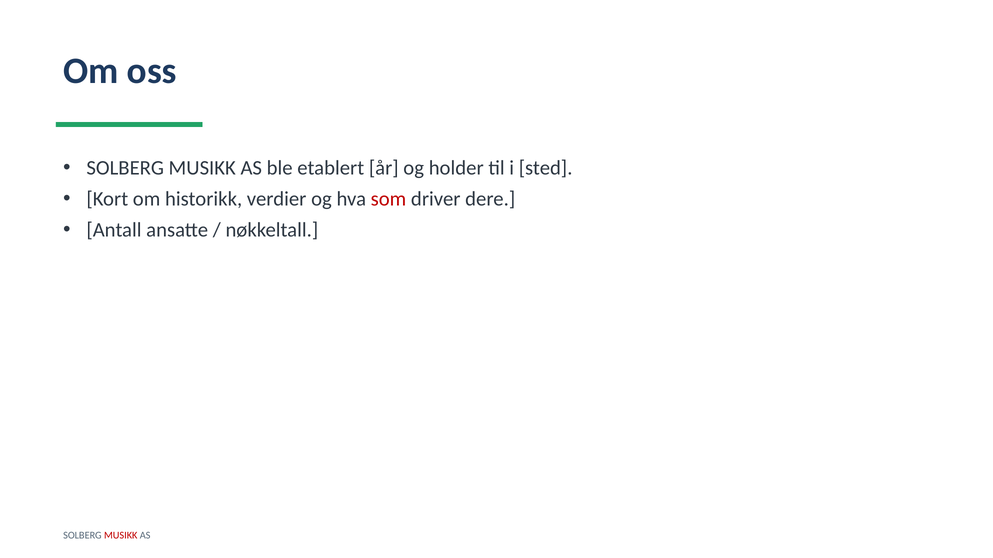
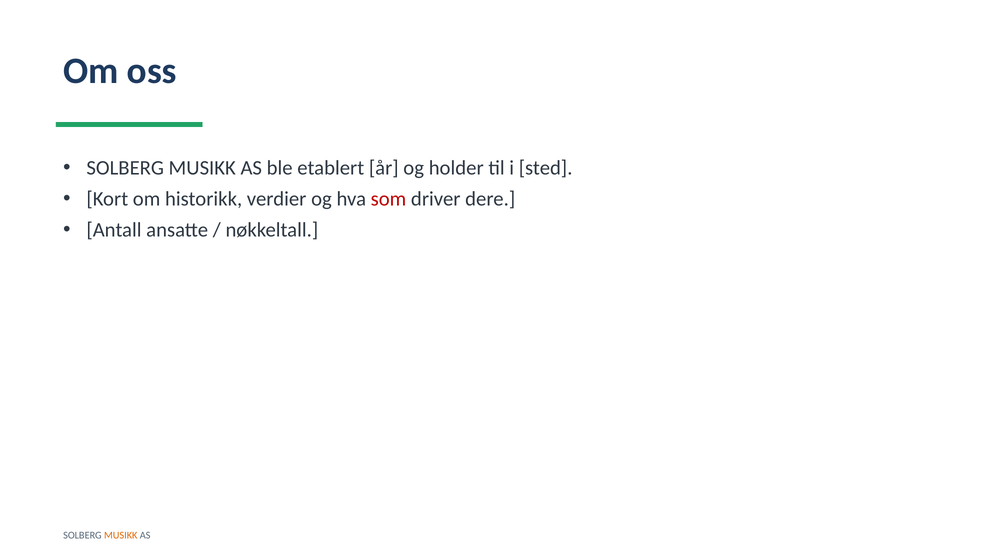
MUSIKK colour: red -> orange (121, 536)
